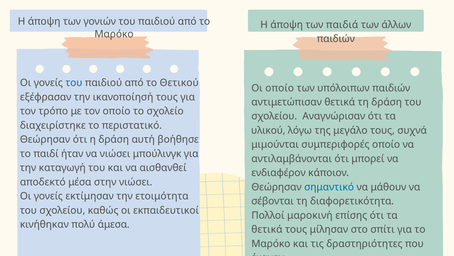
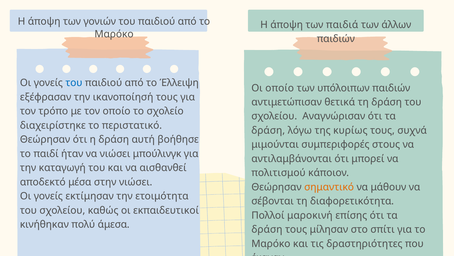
Θετικού: Θετικού -> Έλλειψη (179, 83)
υλικού: υλικού -> δράση (268, 130)
μεγάλο: μεγάλο -> κυρίως (350, 130)
συμπεριφορές οποίο: οποίο -> στους (386, 144)
ενδιαφέρον: ενδιαφέρον -> πολιτισμού (278, 173)
σημαντικό colour: blue -> orange (329, 187)
θετικά: θετικά -> δράση (267, 229)
